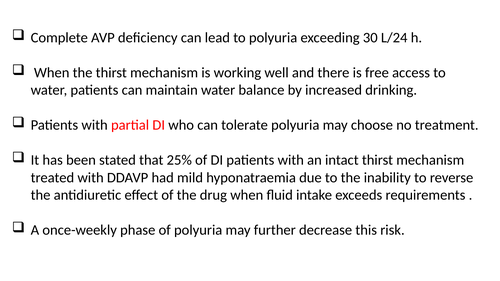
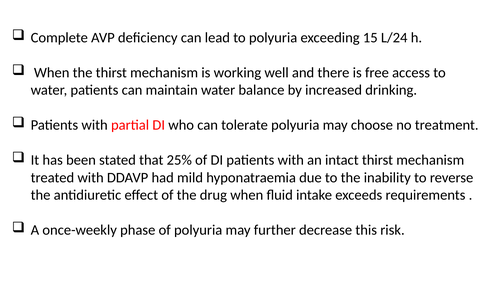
30: 30 -> 15 (370, 38)
